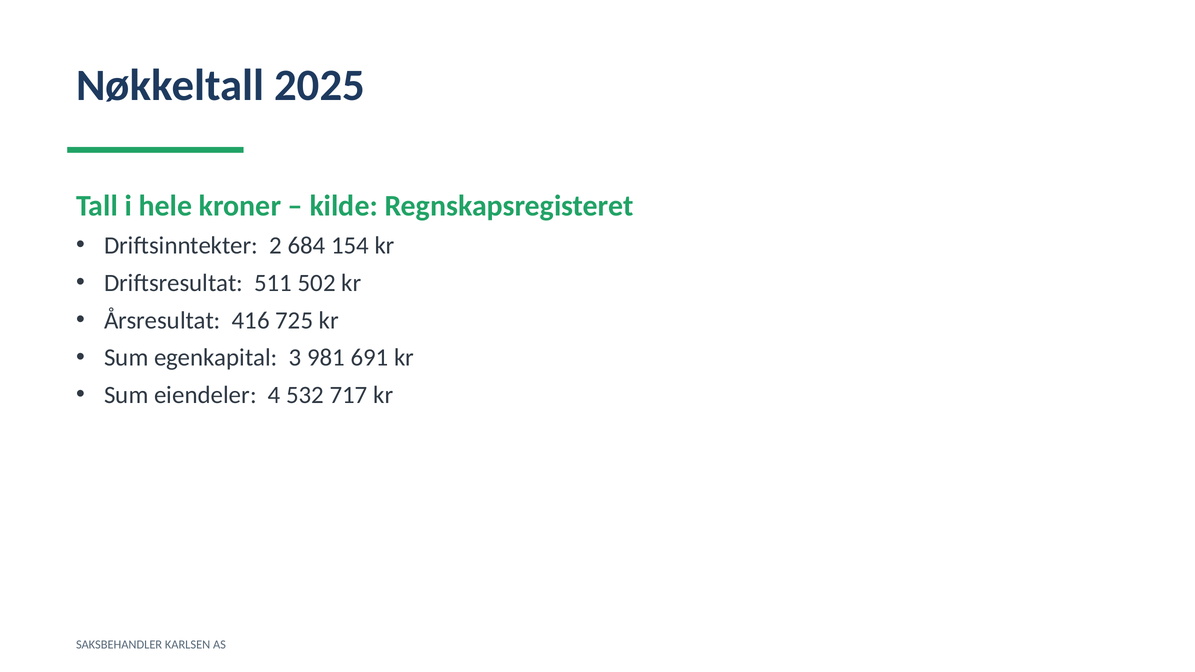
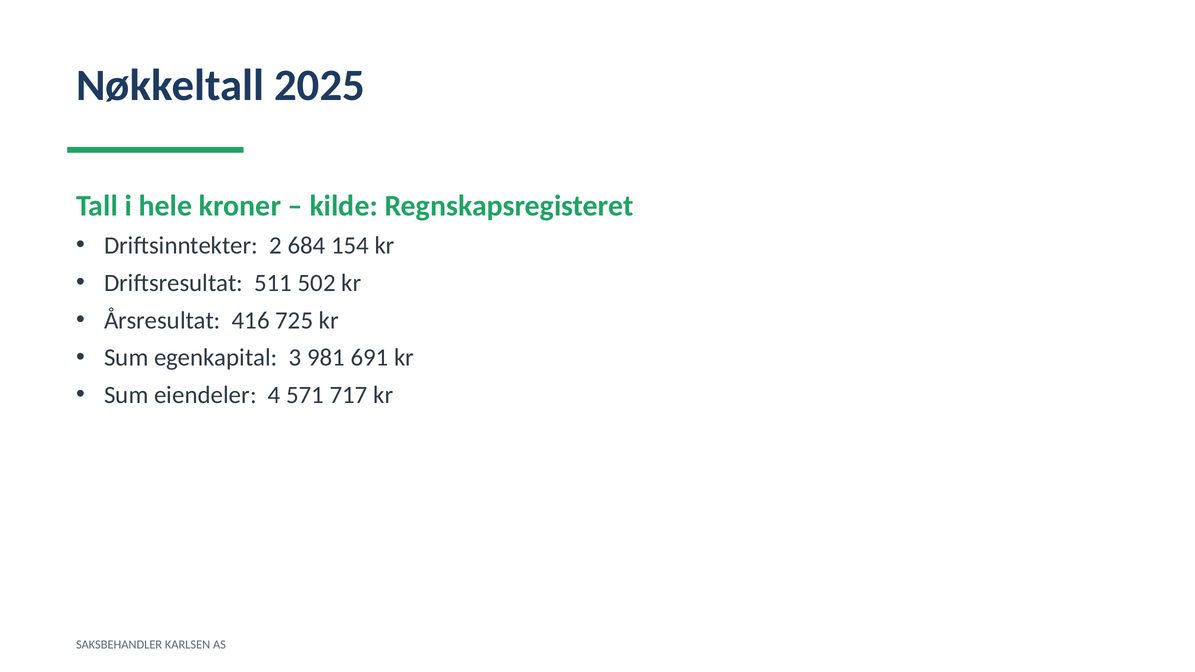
532: 532 -> 571 (305, 395)
